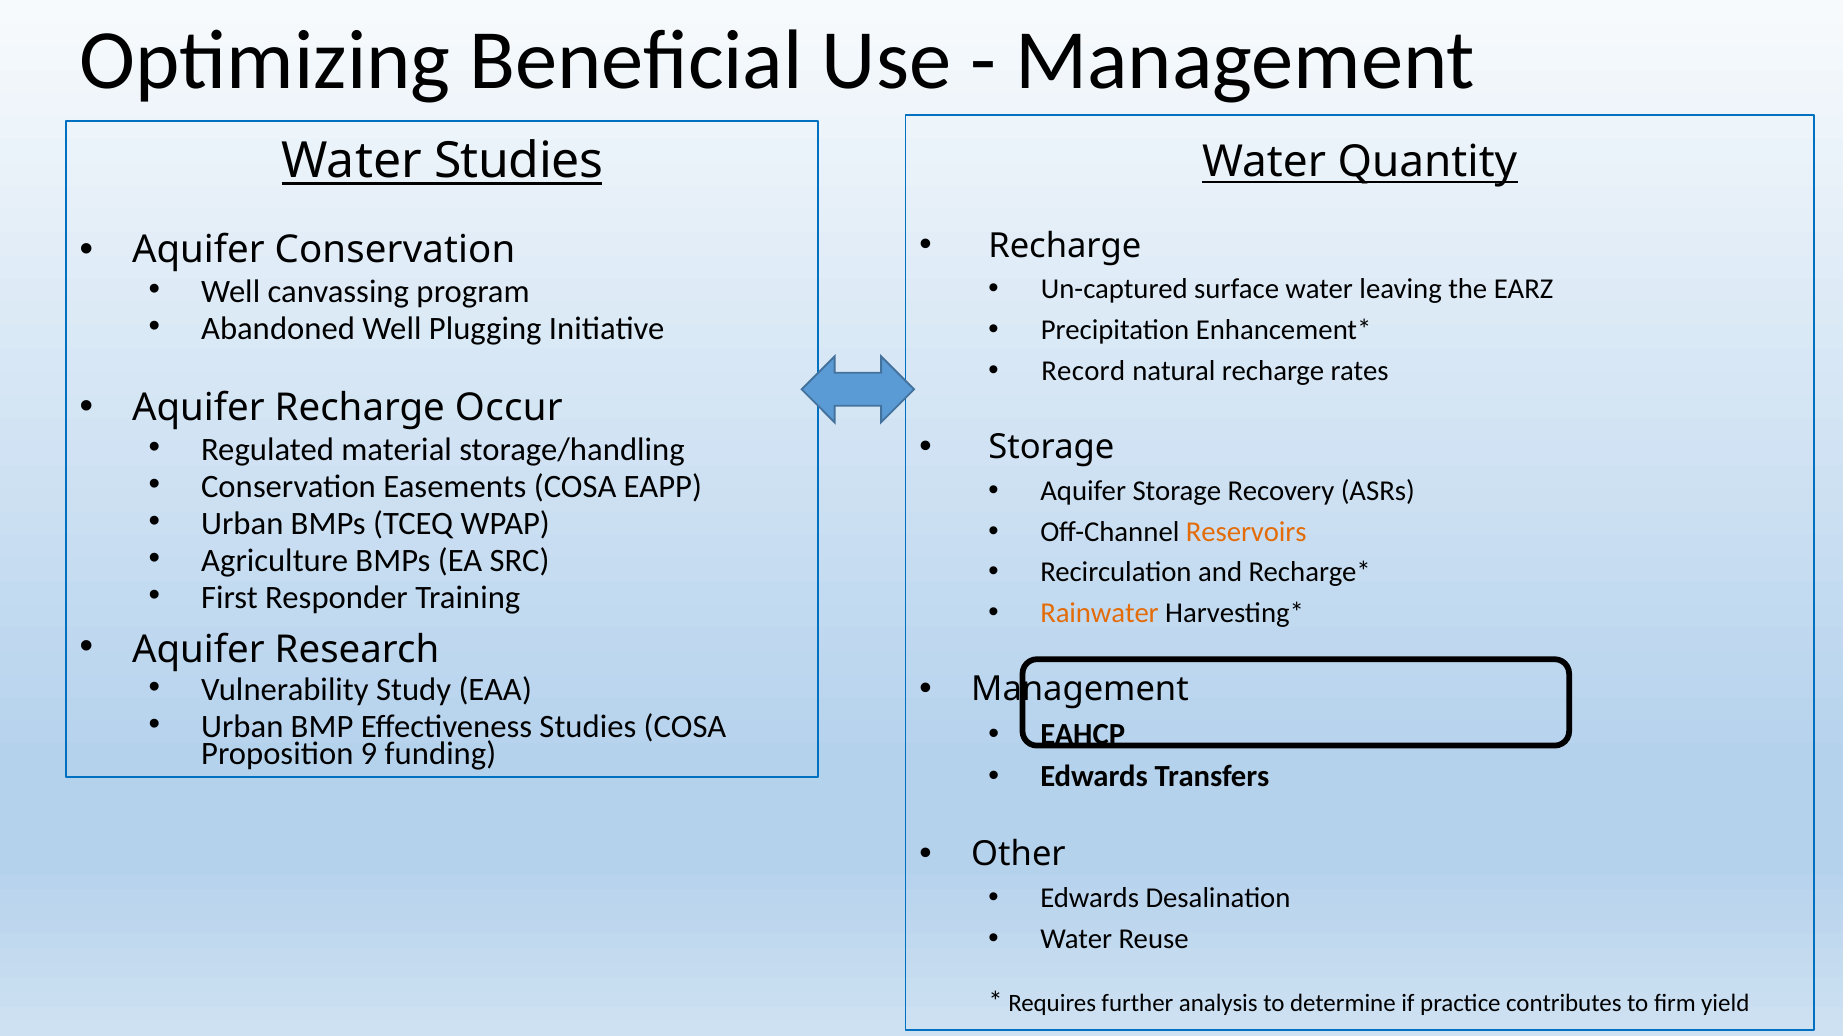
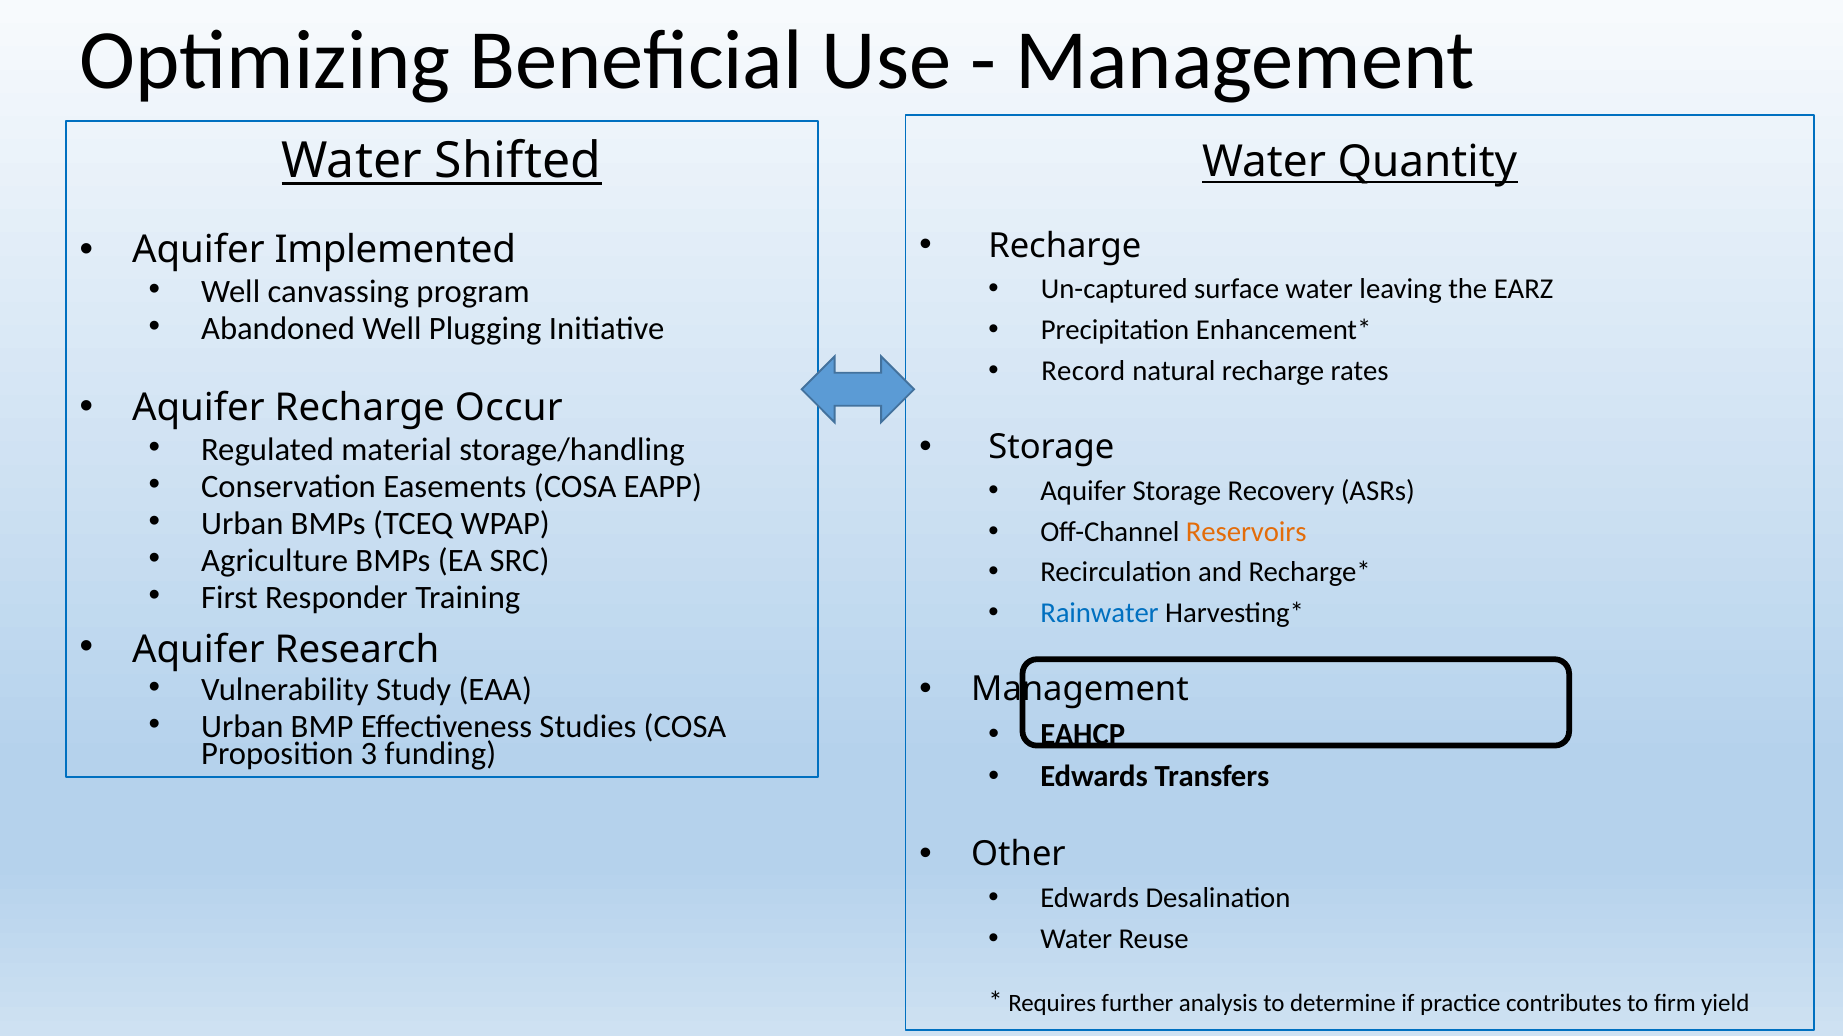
Water Studies: Studies -> Shifted (518, 161)
Aquifer Conservation: Conservation -> Implemented (395, 250)
Rainwater colour: orange -> blue (1100, 613)
9: 9 -> 3 (369, 754)
